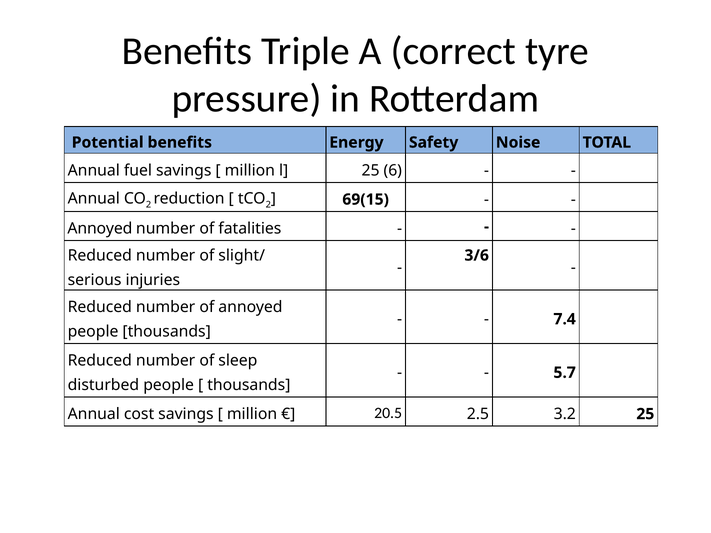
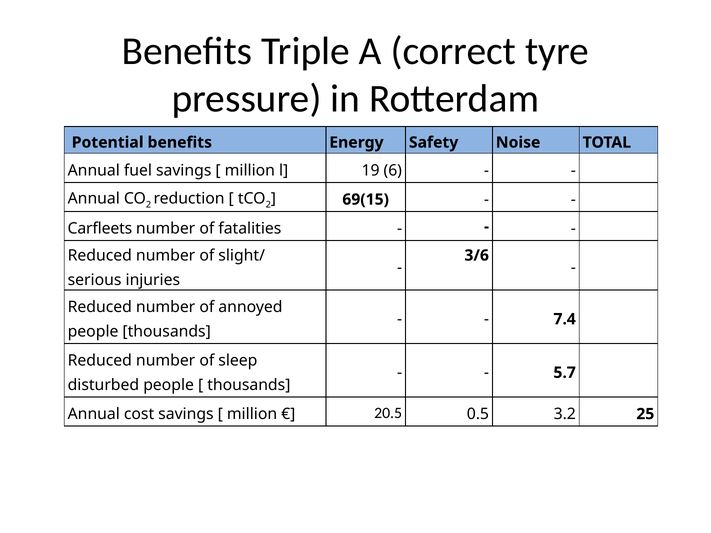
l 25: 25 -> 19 (371, 170)
Annoyed: Annoyed -> Carfleets (100, 229)
2.5: 2.5 -> 0.5 (478, 414)
